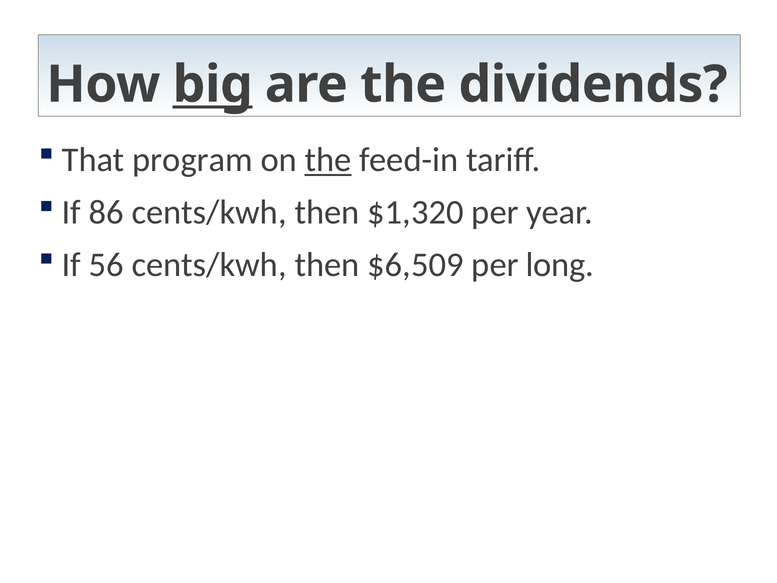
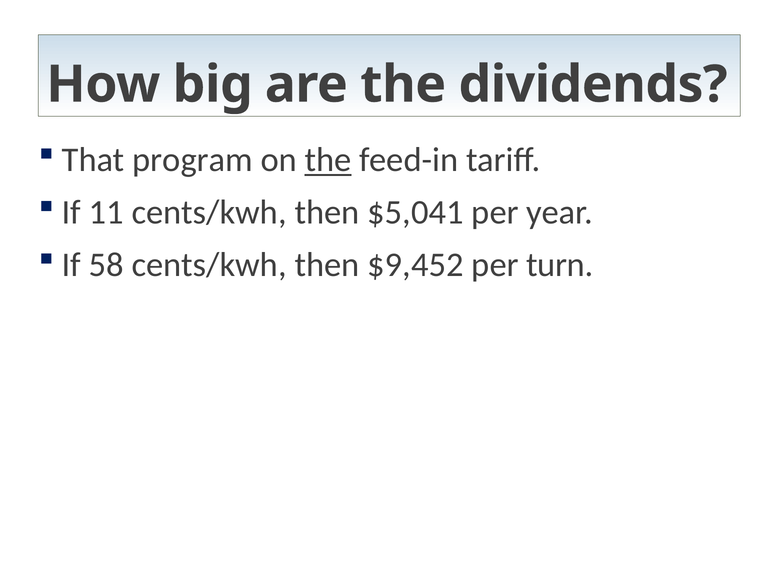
big underline: present -> none (213, 85)
86: 86 -> 11 (106, 212)
$1,320: $1,320 -> $5,041 (415, 212)
56: 56 -> 58 (106, 265)
$6,509: $6,509 -> $9,452 (415, 265)
long: long -> turn (560, 265)
